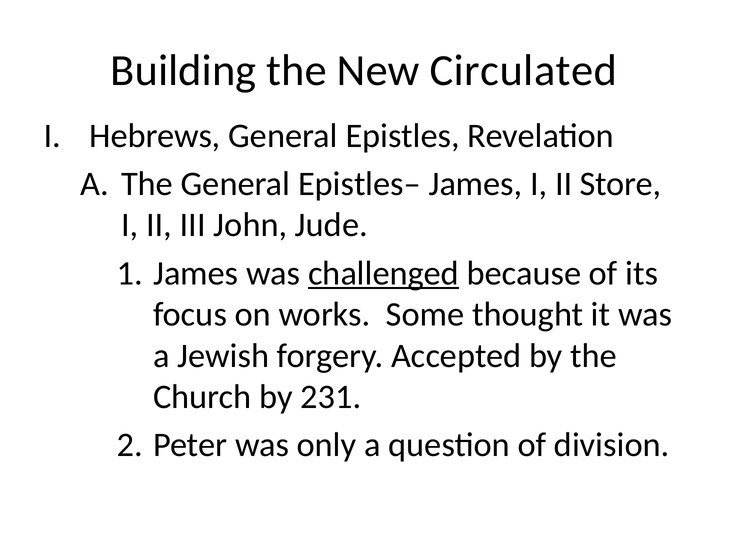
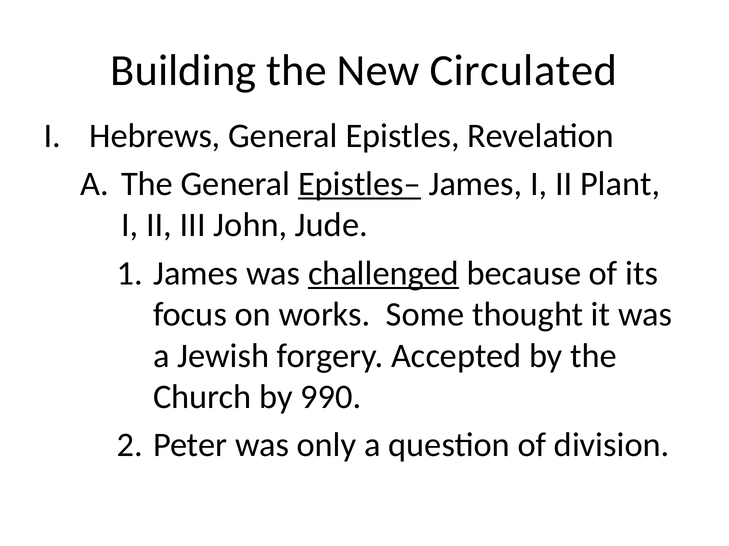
Epistles– underline: none -> present (359, 184)
Store: Store -> Plant (620, 184)
231: 231 -> 990 (331, 397)
